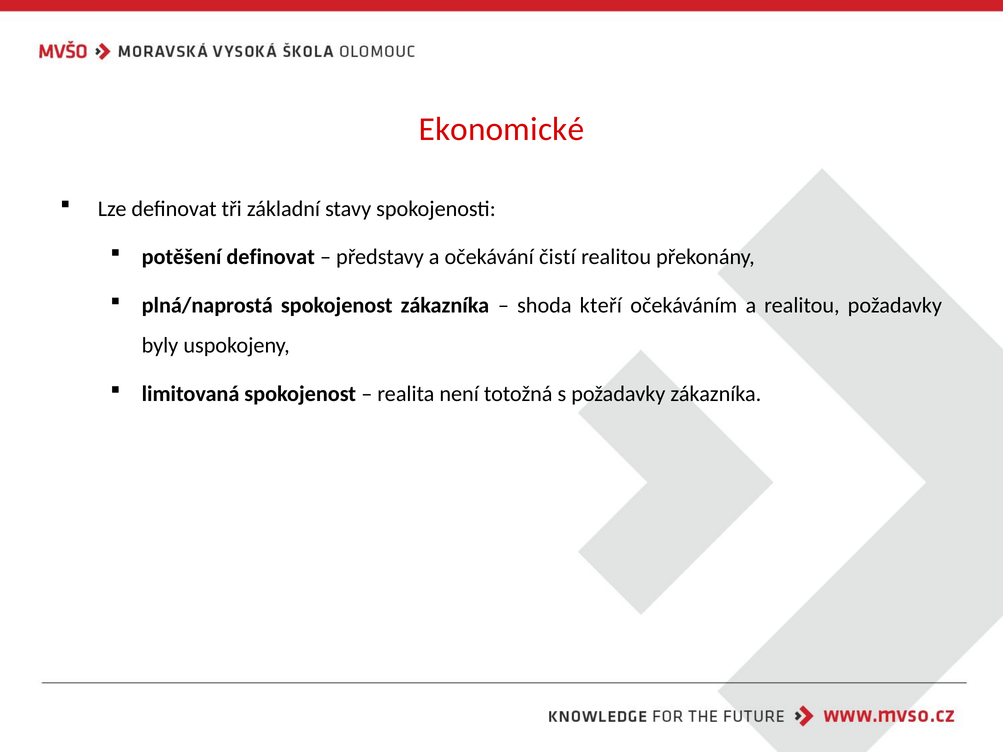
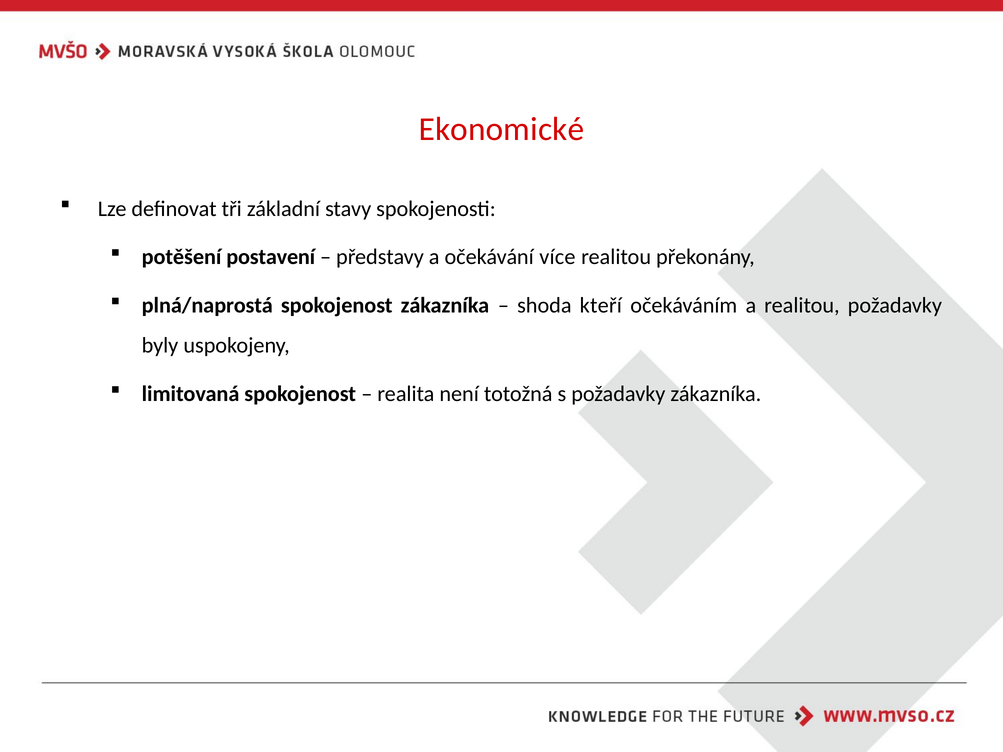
potěšení definovat: definovat -> postavení (271, 257)
čistí: čistí -> více (557, 257)
